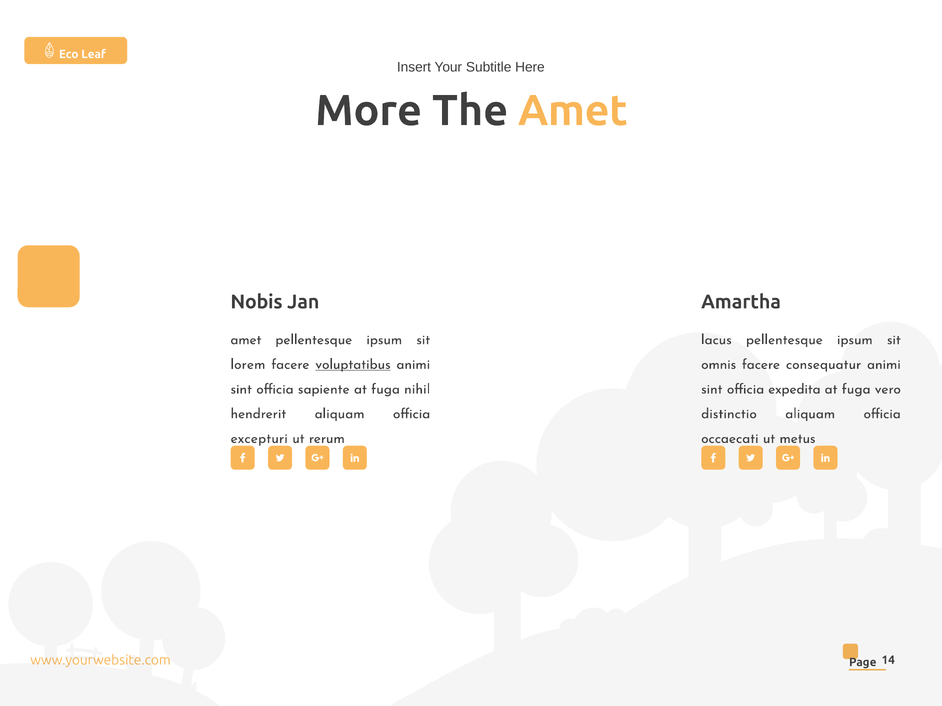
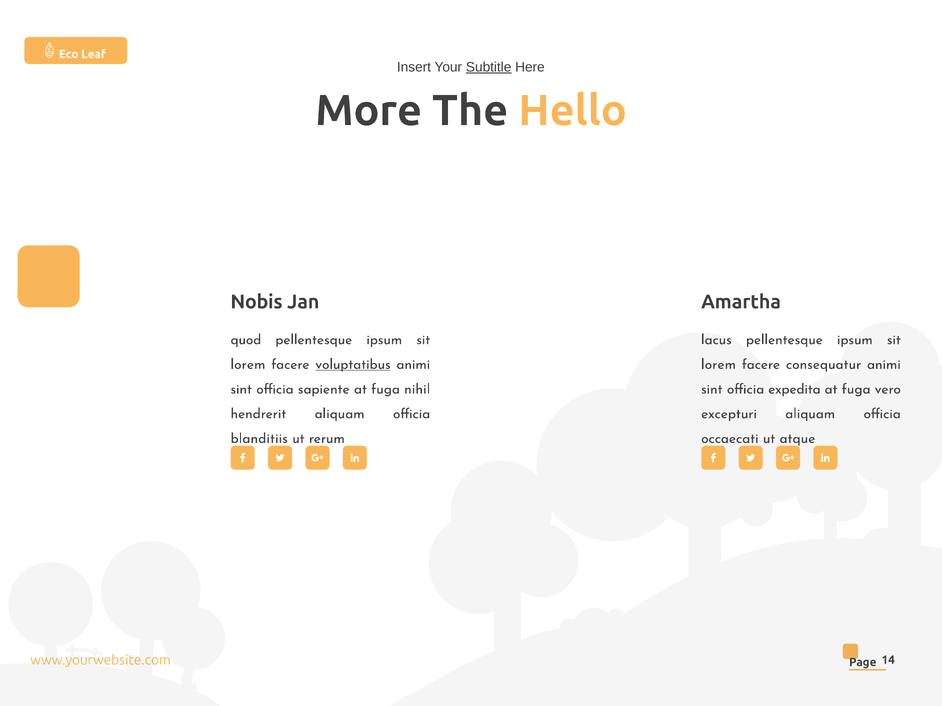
Subtitle underline: none -> present (489, 67)
The Amet: Amet -> Hello (573, 111)
amet: amet -> quod (246, 340)
omnis: omnis -> lorem (719, 365)
distinctio: distinctio -> excepturi (729, 414)
excepturi: excepturi -> blanditiis (259, 439)
metus: metus -> atque (797, 439)
